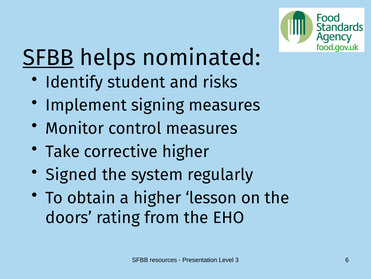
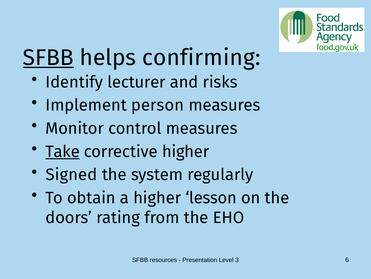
nominated: nominated -> confirming (201, 57)
student: student -> lecturer (137, 82)
signing: signing -> person (158, 105)
Take underline: none -> present (63, 151)
